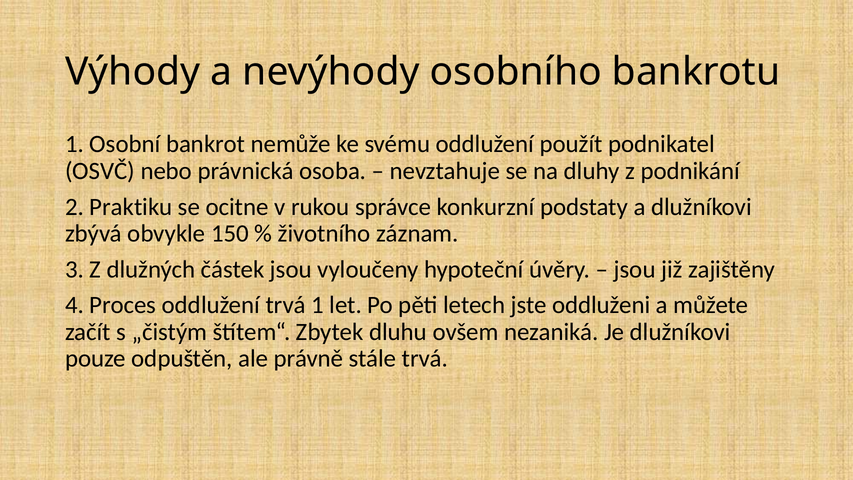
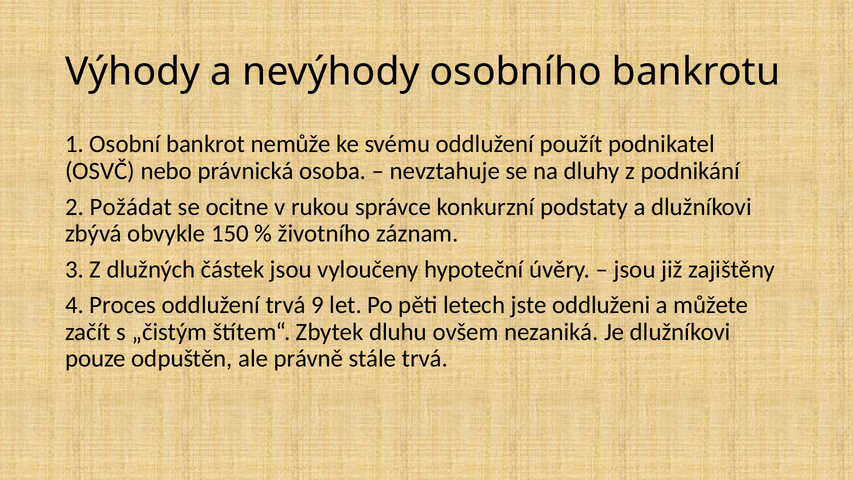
Praktiku: Praktiku -> Požádat (131, 207)
trvá 1: 1 -> 9 (317, 305)
